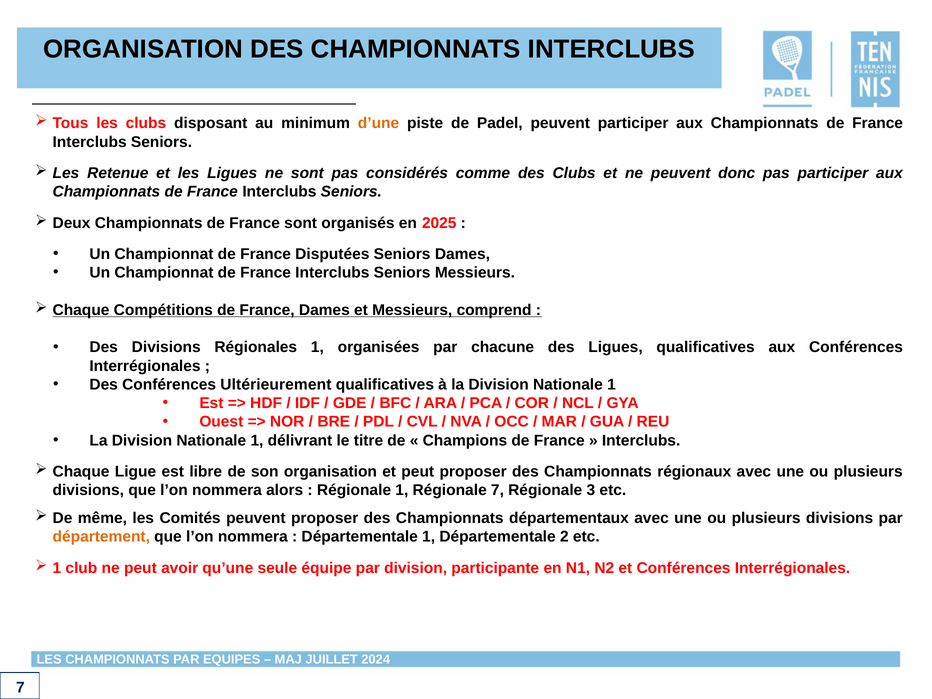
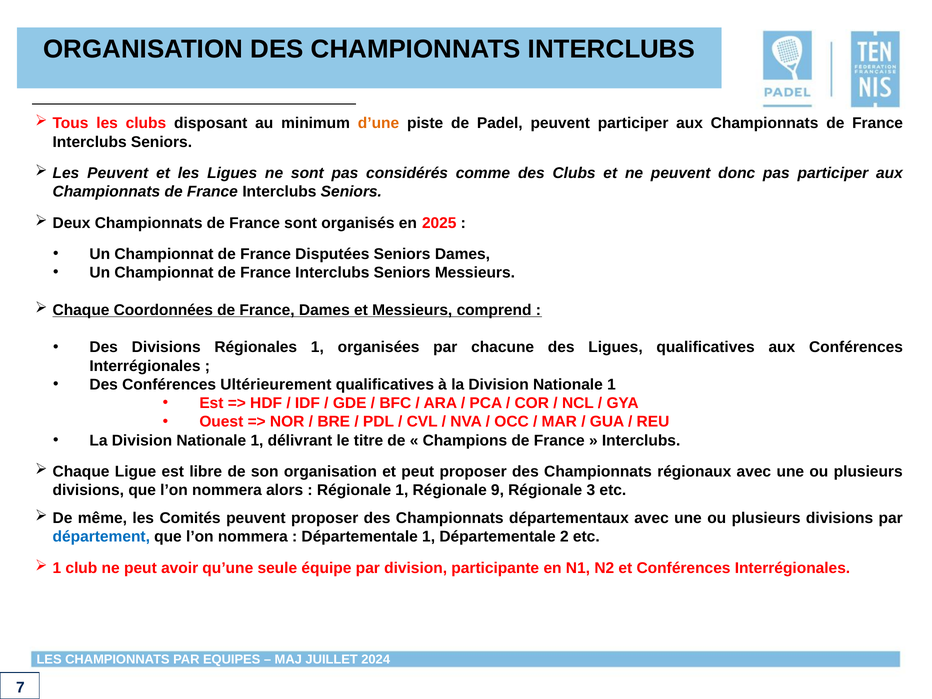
Les Retenue: Retenue -> Peuvent (118, 173)
Compétitions: Compétitions -> Coordonnées (163, 310)
Régionale 7: 7 -> 9 (497, 490)
département colour: orange -> blue (101, 537)
